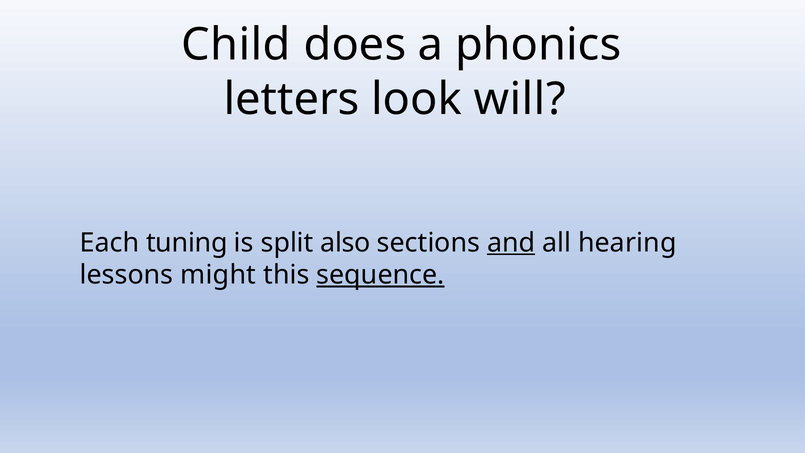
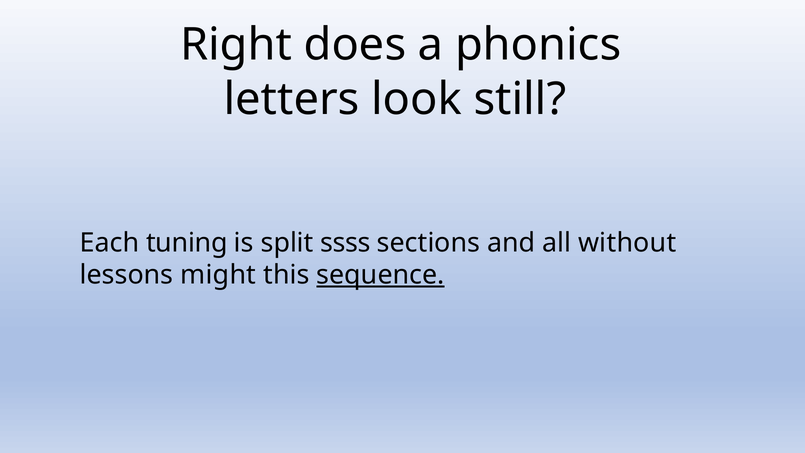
Child: Child -> Right (236, 45)
will: will -> still (520, 99)
also: also -> ssss (345, 243)
and underline: present -> none (511, 243)
hearing: hearing -> without (627, 243)
